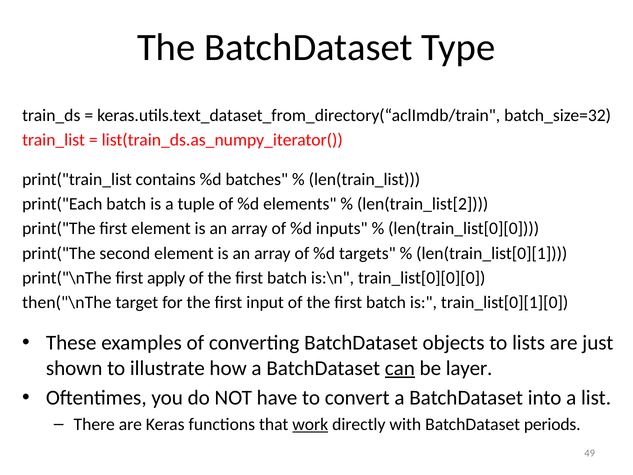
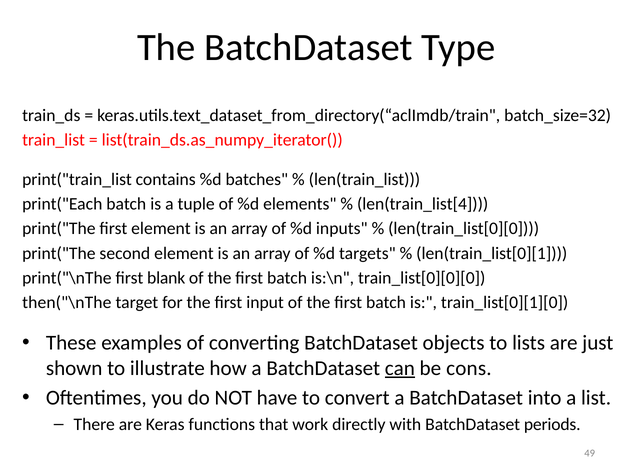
len(train_list[2: len(train_list[2 -> len(train_list[4 (423, 204)
apply: apply -> blank (166, 278)
layer: layer -> cons (469, 368)
work underline: present -> none (310, 424)
